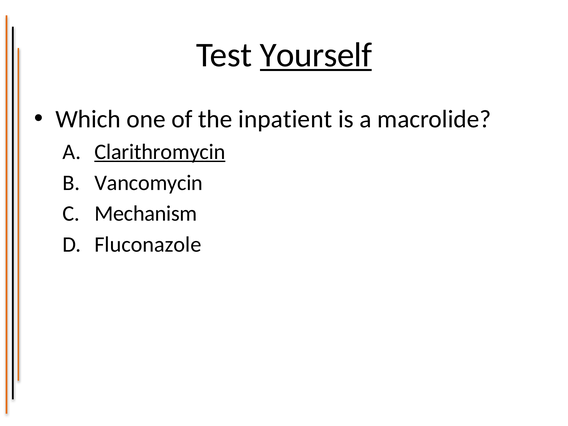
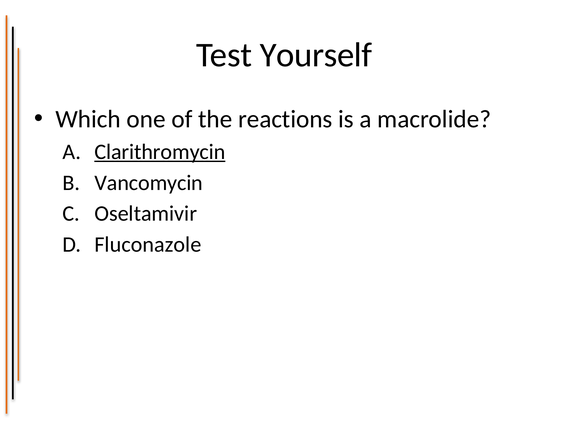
Yourself underline: present -> none (316, 55)
inpatient: inpatient -> reactions (285, 119)
Mechanism: Mechanism -> Oseltamivir (146, 214)
